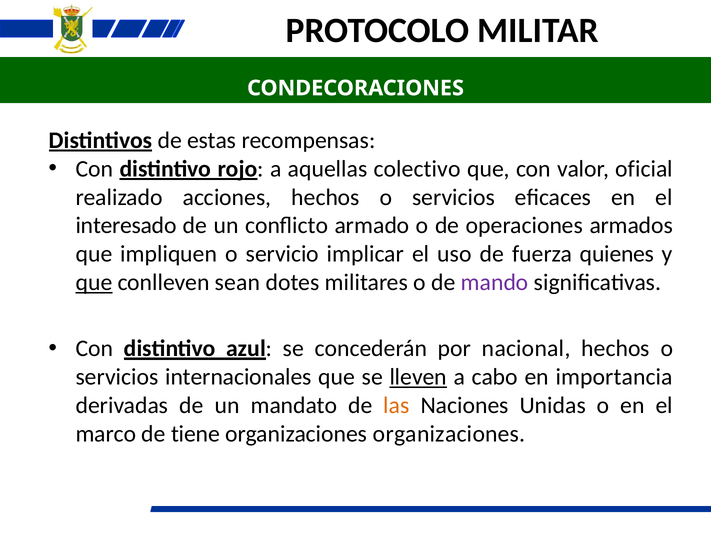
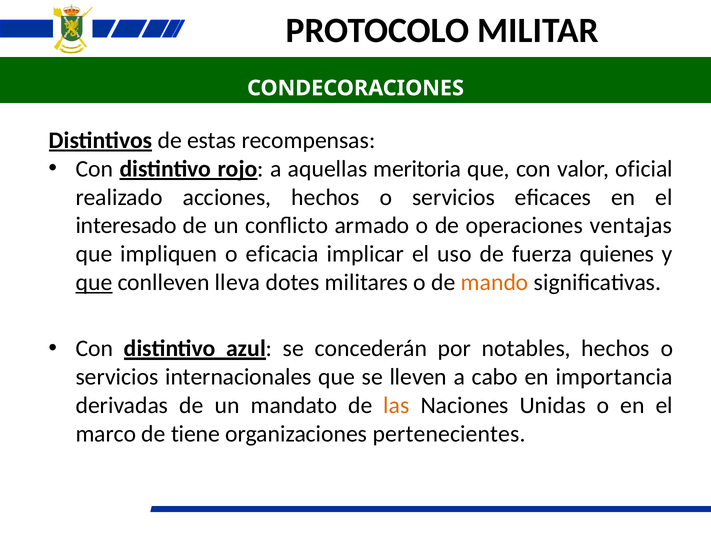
colectivo: colectivo -> meritoria (417, 169)
armados: armados -> ventajas (631, 226)
servicio: servicio -> eficacia (282, 254)
sean: sean -> lleva (238, 283)
mando colour: purple -> orange (495, 283)
nacional: nacional -> notables (526, 349)
lleven underline: present -> none (418, 377)
organizaciones organizaciones: organizaciones -> pertenecientes (449, 434)
